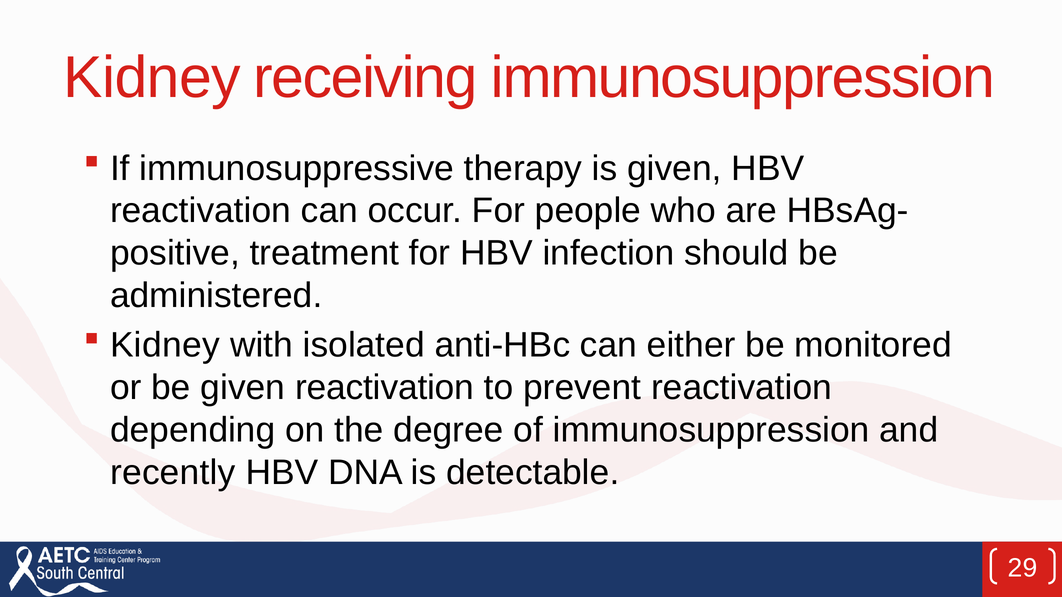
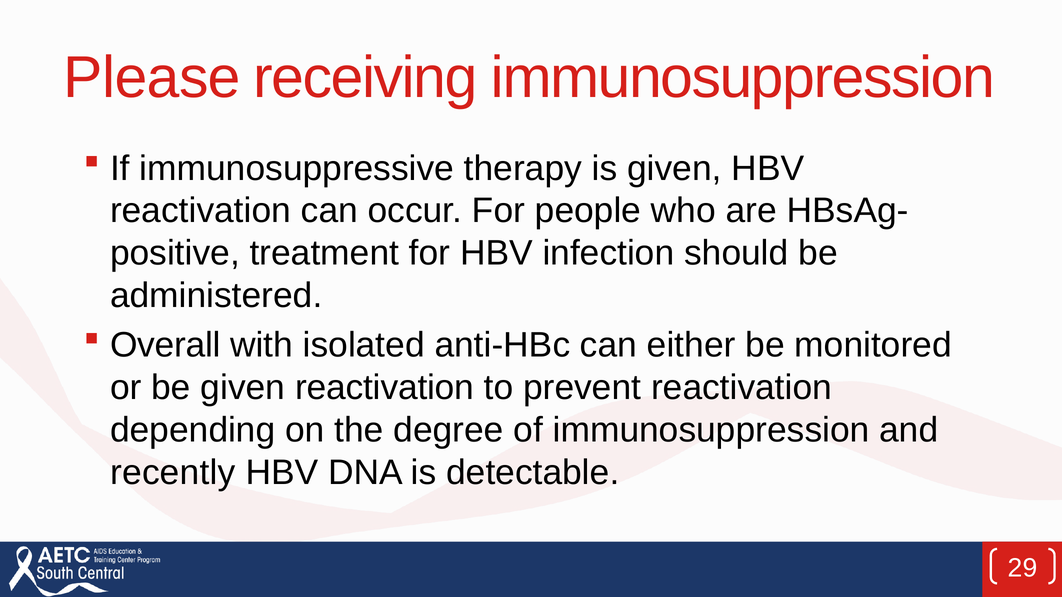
Kidney: Kidney -> Please (152, 78)
Kidney: Kidney -> Overall (165, 345)
